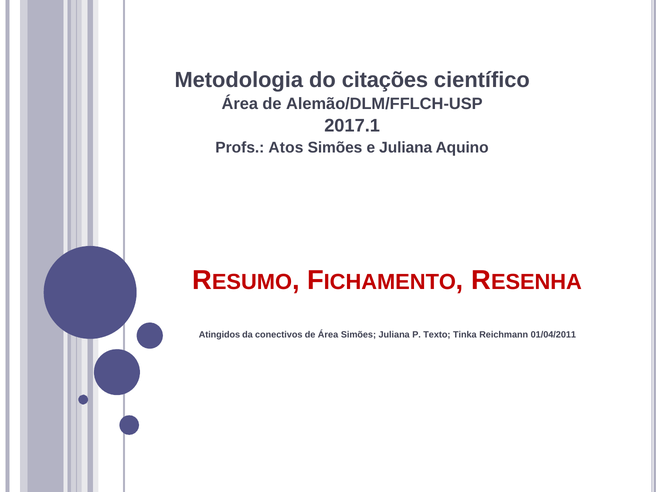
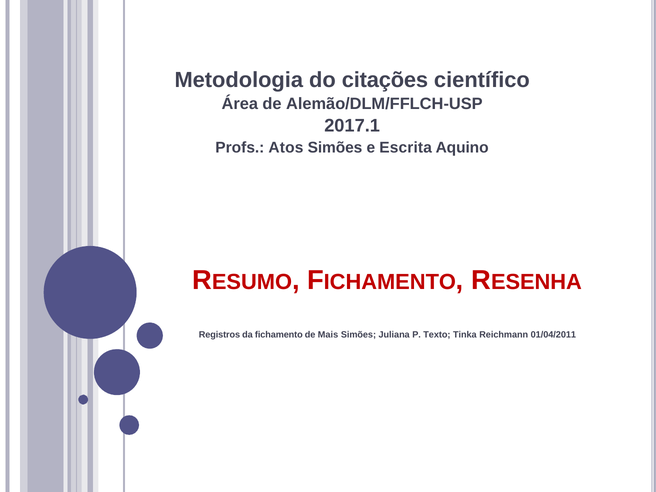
e Juliana: Juliana -> Escrita (406, 148)
Atingidos: Atingidos -> Registros (219, 335)
conectivos: conectivos -> fichamento (279, 335)
de Área: Área -> Mais (328, 335)
